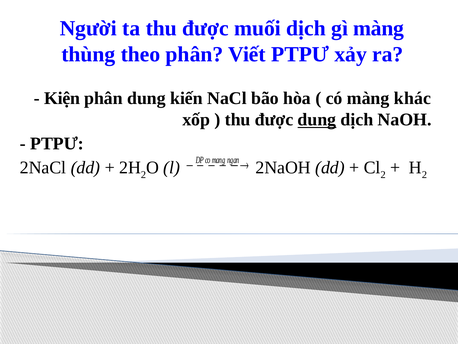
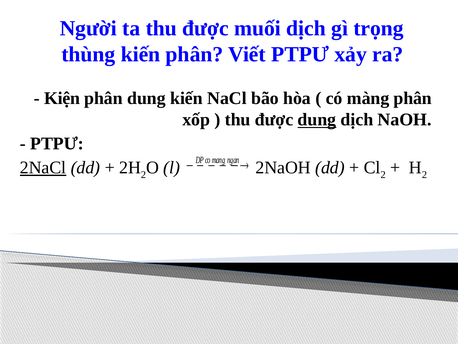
gì màng: màng -> trọng (378, 28)
thùng theo: theo -> kiến (140, 54)
màng khác: khác -> phân (413, 98)
2NaCl underline: none -> present (43, 167)
